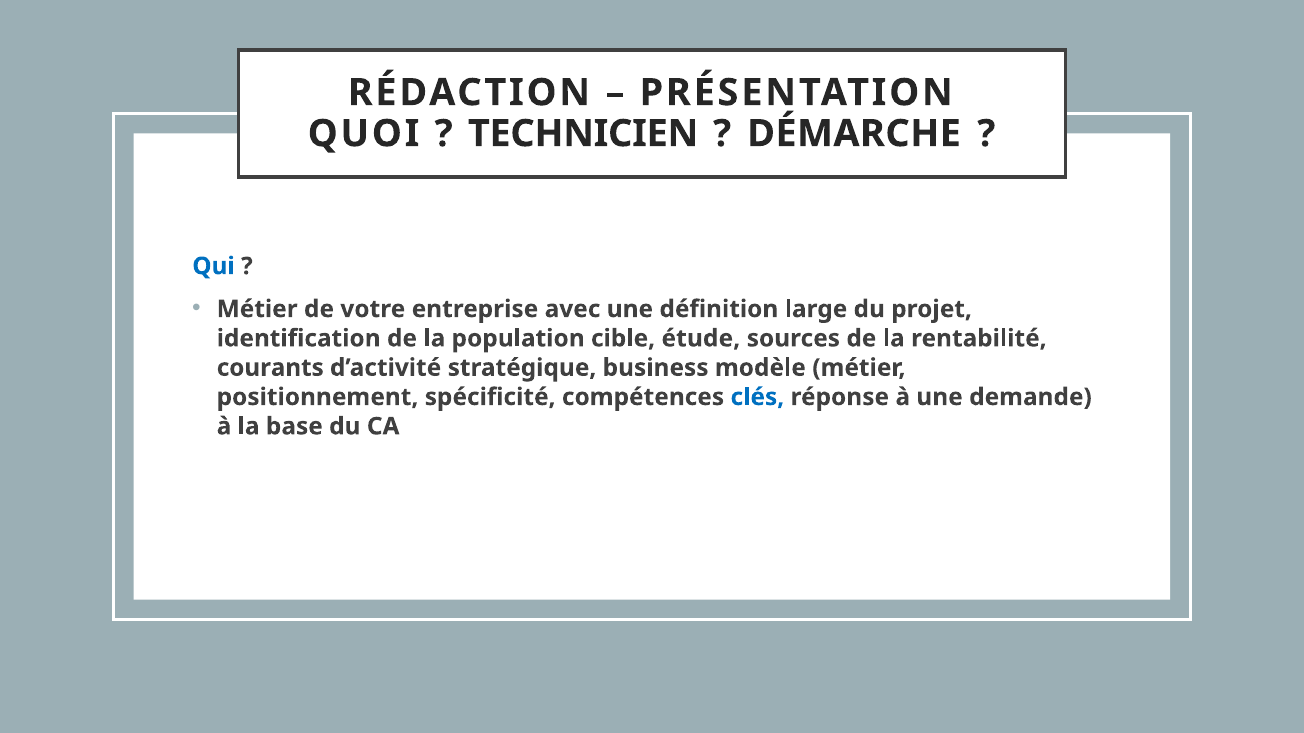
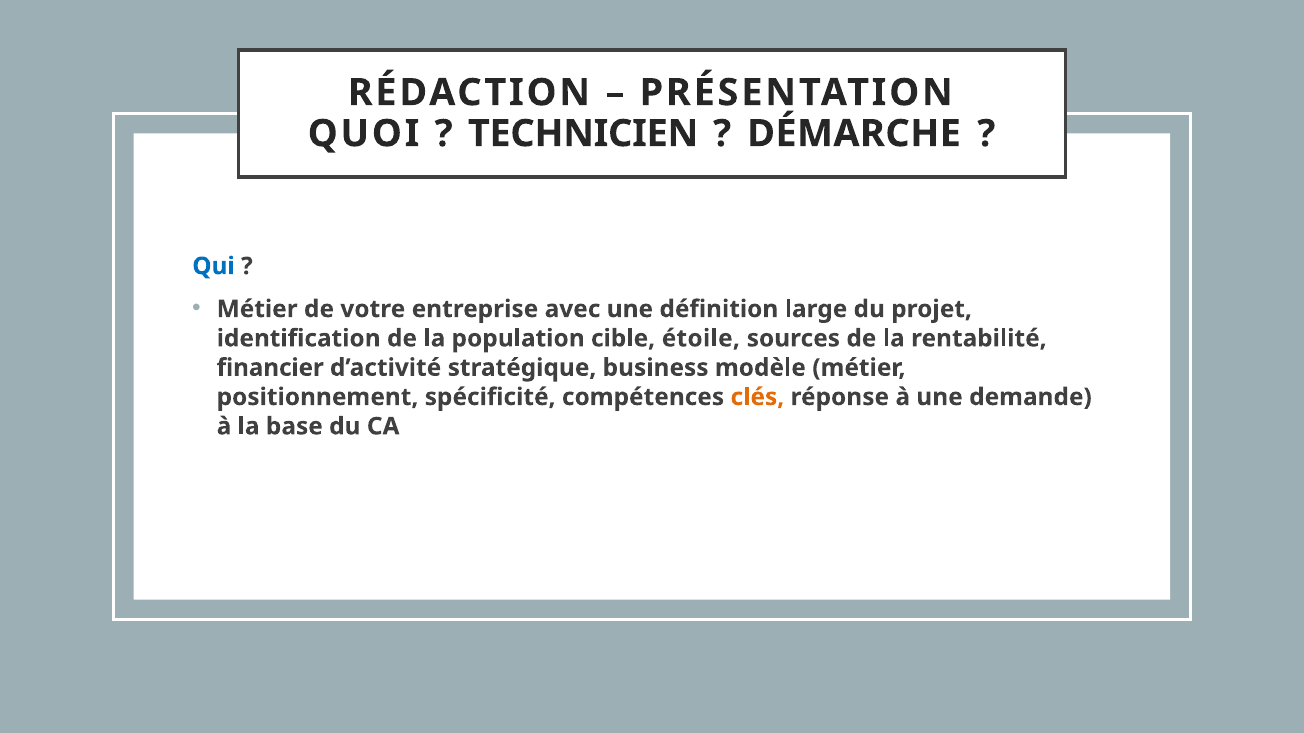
étude: étude -> étoile (701, 339)
courants: courants -> financier (270, 368)
clés colour: blue -> orange (757, 397)
